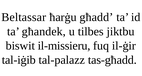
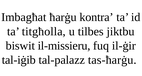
Beltassar: Beltassar -> Imbagħat (24, 17)
għadd: għadd -> kontra (96, 17)
għandek: għandek -> titgħolla (44, 32)
tas-għadd: tas-għadd -> tas-ħarġu (112, 60)
